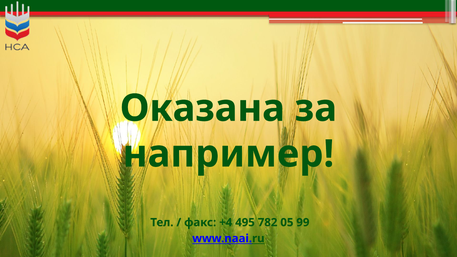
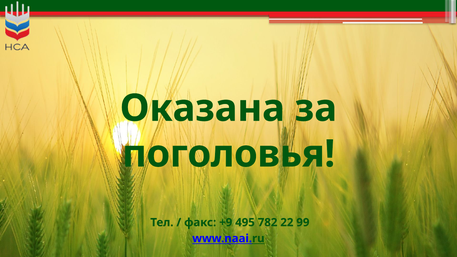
например: например -> поголовья (229, 154)
+4: +4 -> +9 (226, 222)
05: 05 -> 22 (287, 222)
